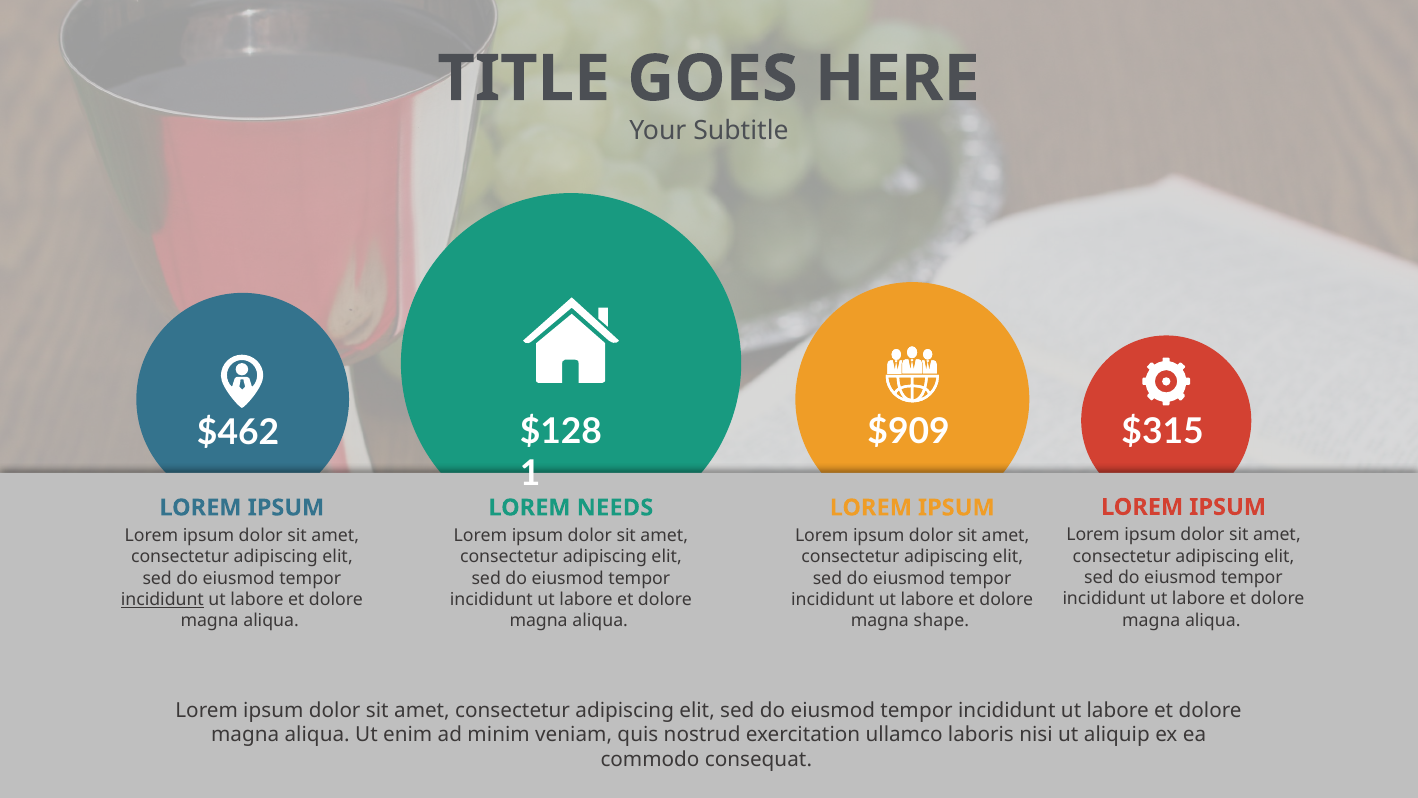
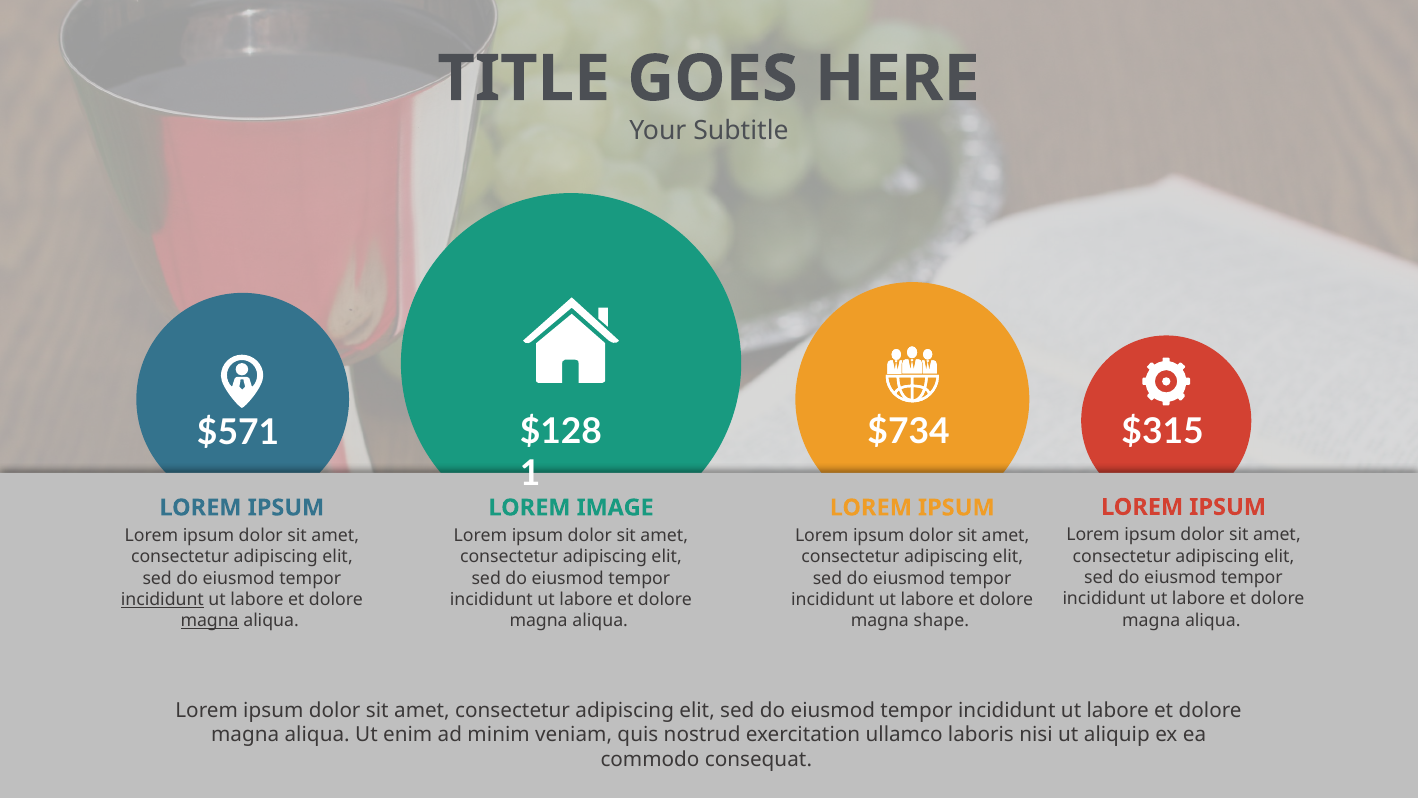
$909: $909 -> $734 (909, 431)
$462: $462 -> $571 (238, 433)
NEEDS: NEEDS -> IMAGE (615, 507)
magna underline: none -> present (210, 620)
